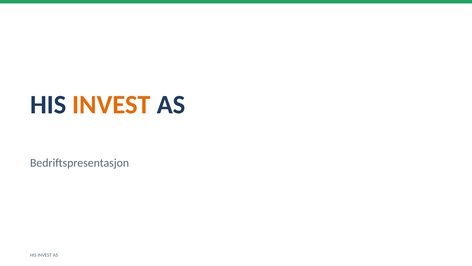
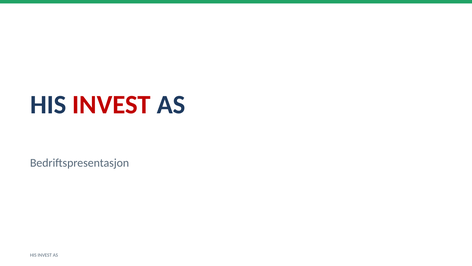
INVEST colour: orange -> red (112, 105)
